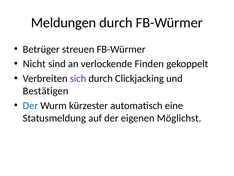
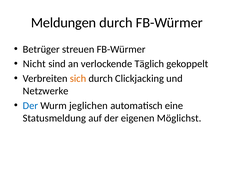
Finden: Finden -> Täglich (149, 64)
sich colour: purple -> orange (78, 78)
Bestätigen: Bestätigen -> Netzwerke (46, 91)
kürzester: kürzester -> jeglichen (88, 105)
